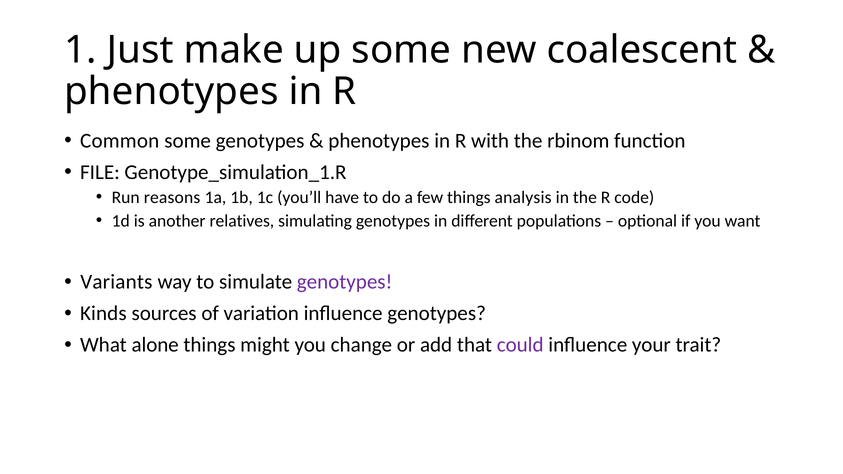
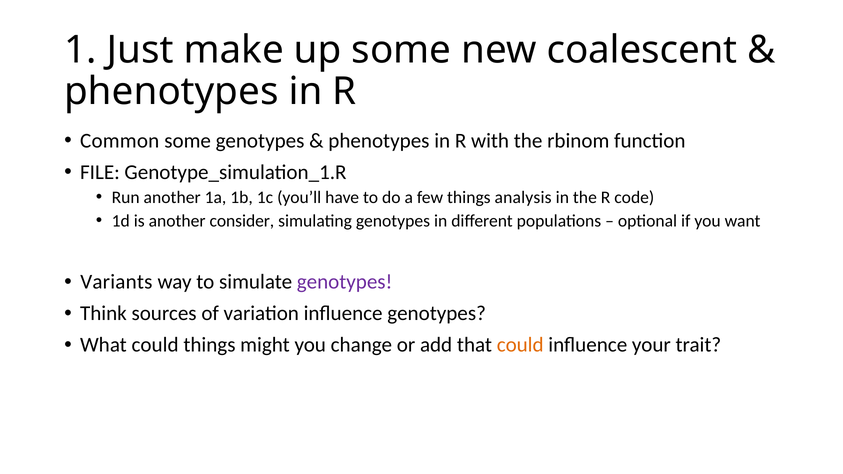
Run reasons: reasons -> another (172, 197)
relatives: relatives -> consider (242, 221)
Kinds: Kinds -> Think (103, 314)
What alone: alone -> could (155, 345)
could colour: purple -> orange (520, 345)
